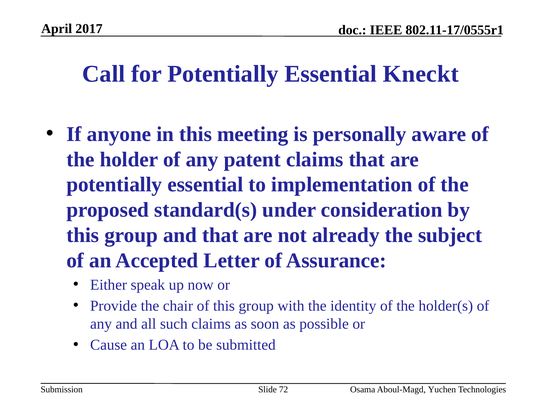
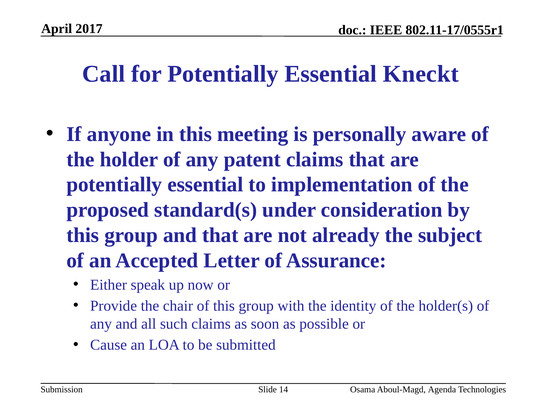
72: 72 -> 14 (284, 390)
Yuchen: Yuchen -> Agenda (442, 390)
